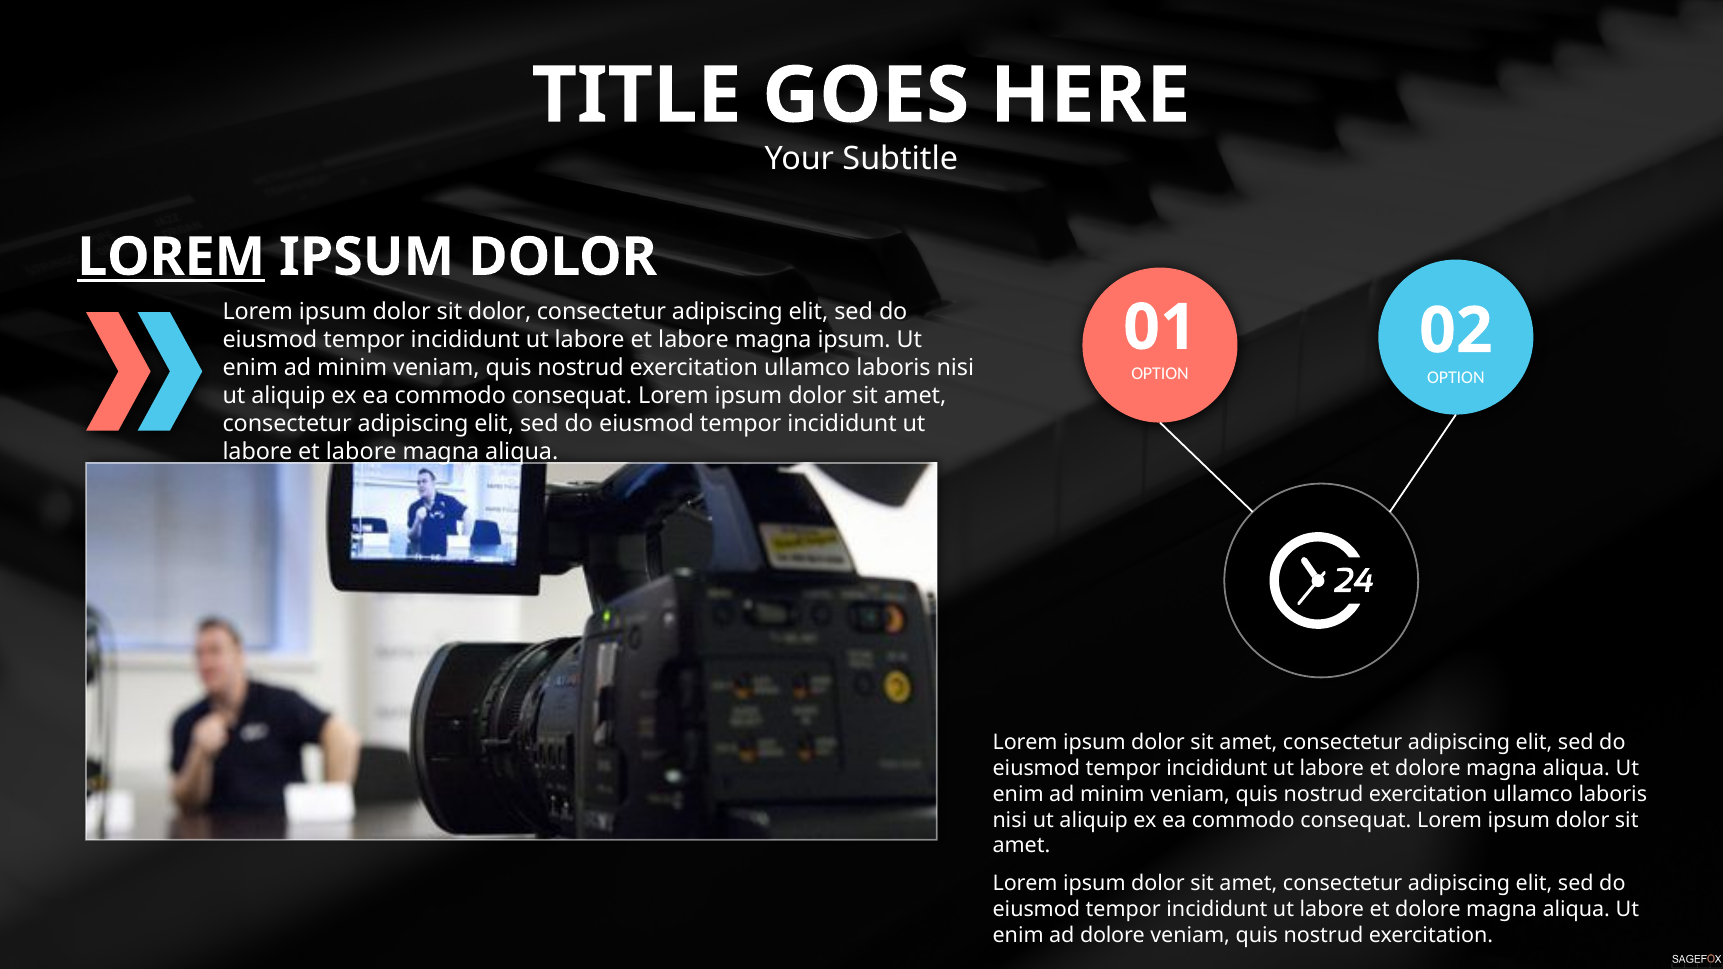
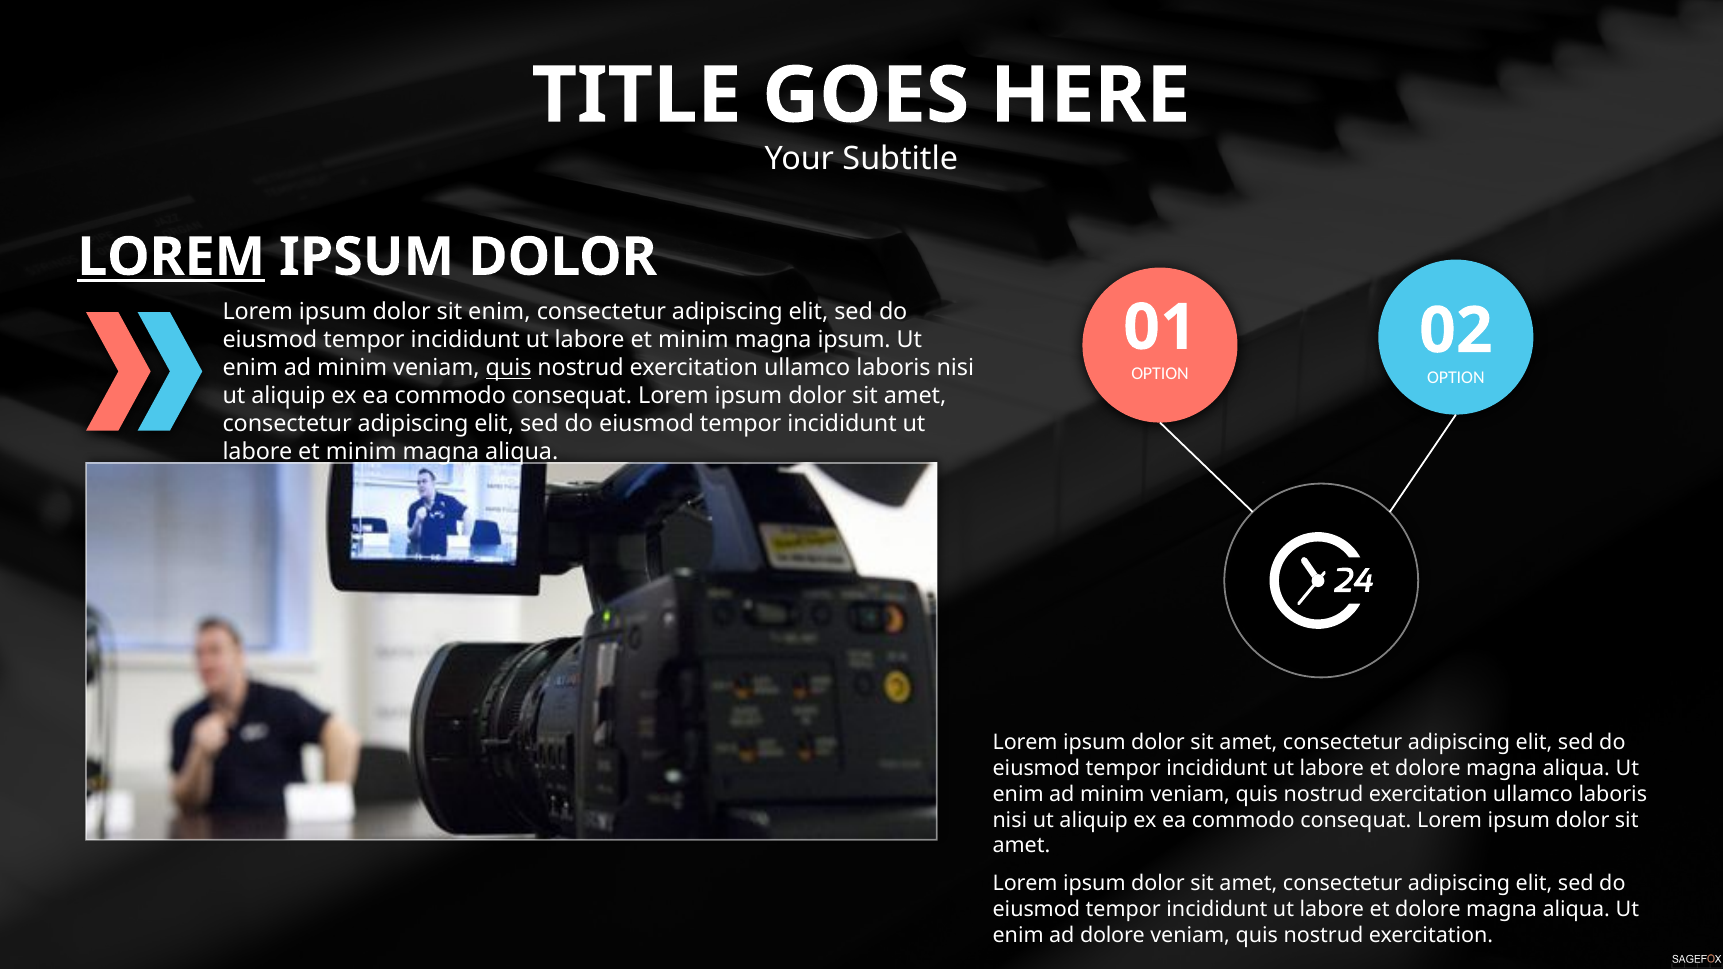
sit dolor: dolor -> enim (499, 312)
labore: labore -> minim (693, 340)
quis underline: none -> present (509, 368)
labore: labore -> minim (361, 452)
